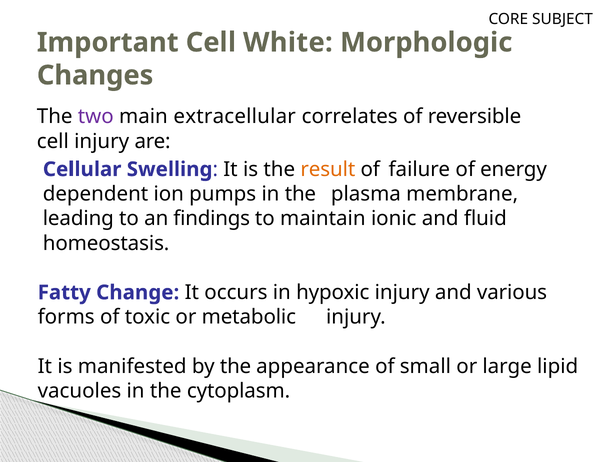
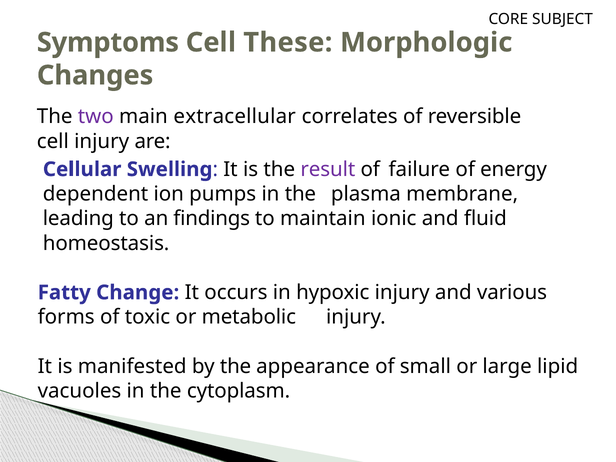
Important: Important -> Symptoms (108, 42)
White: White -> These (288, 42)
result colour: orange -> purple (328, 169)
